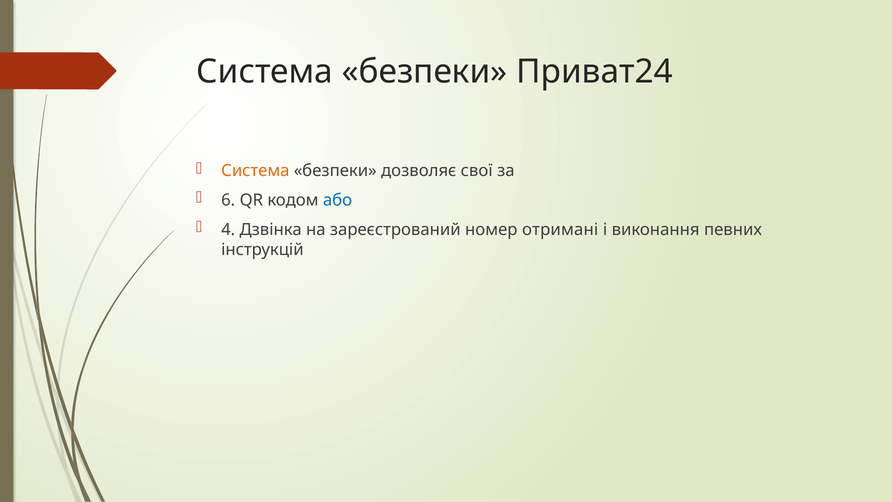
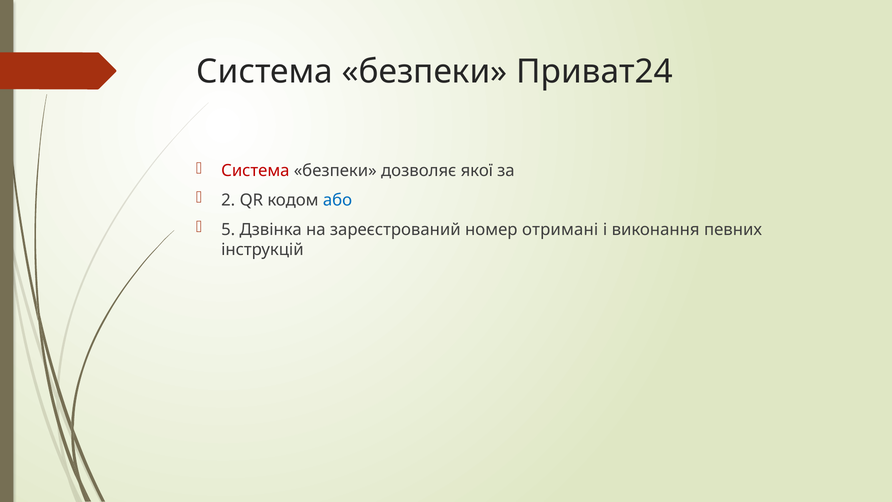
Система colour: orange -> red (255, 171)
свої: свої -> якої (477, 171)
6: 6 -> 2 (228, 200)
4: 4 -> 5 (228, 229)
